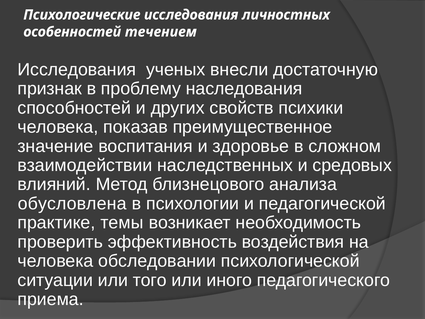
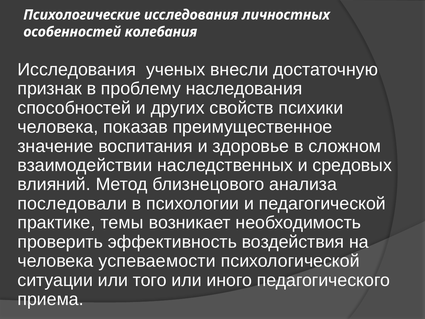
течением: течением -> колебания (161, 32)
обусловлена: обусловлена -> последовали (72, 203)
обследовании: обследовании -> успеваемости (157, 261)
